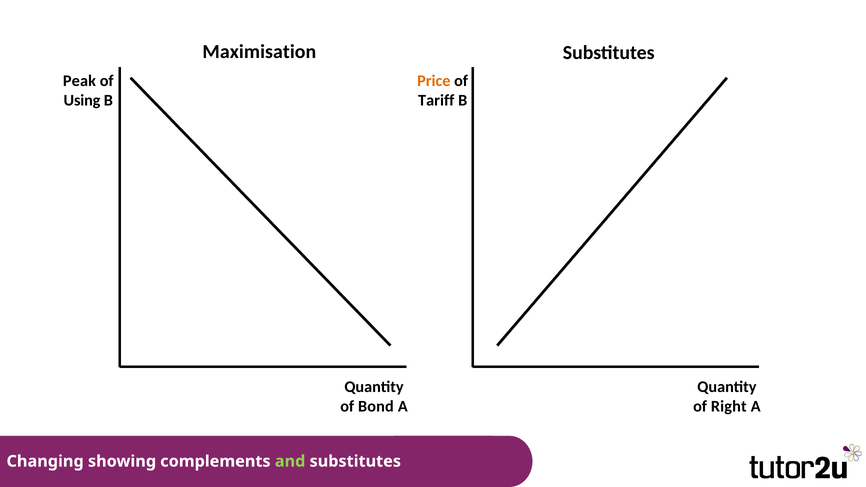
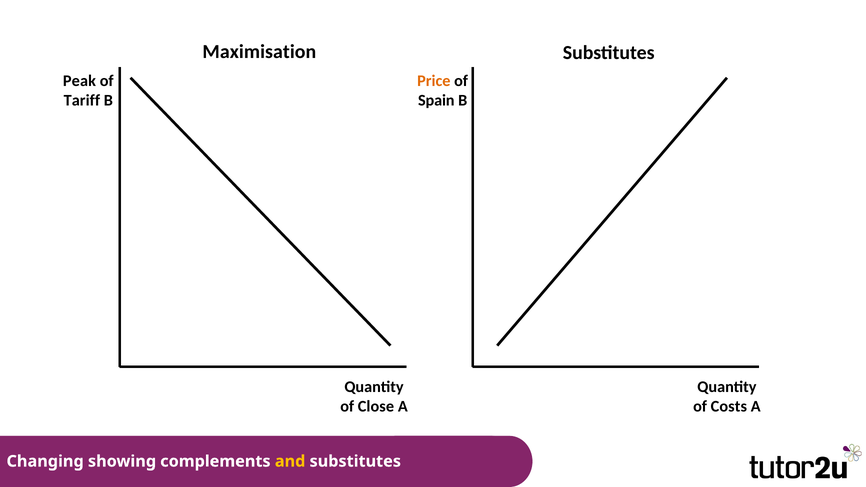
Using: Using -> Tariff (82, 101)
Tariff: Tariff -> Spain (436, 101)
Bond: Bond -> Close (376, 406)
Right: Right -> Costs (729, 406)
and colour: light green -> yellow (290, 461)
